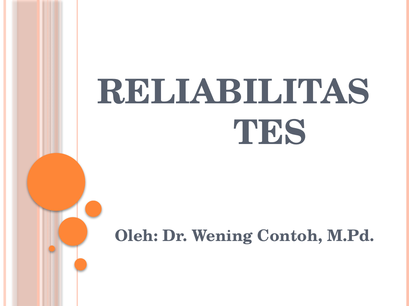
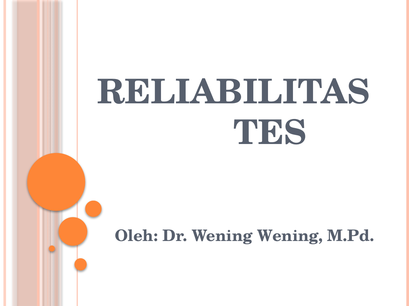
Wening Contoh: Contoh -> Wening (290, 236)
